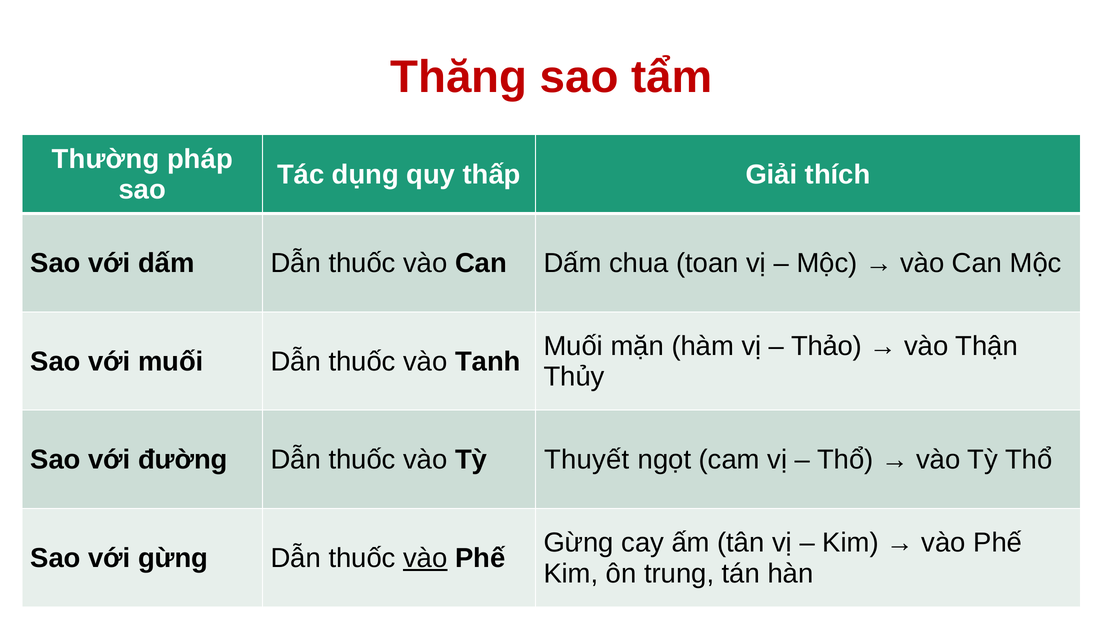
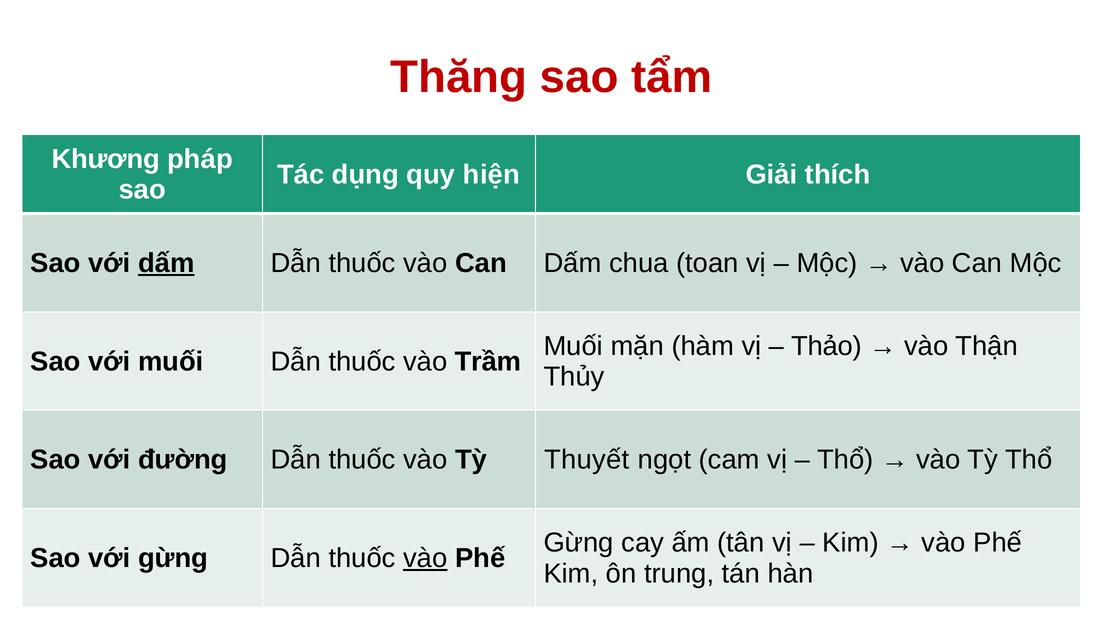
Thường: Thường -> Khương (106, 159)
thấp: thấp -> hiện (492, 174)
dấm underline: none -> present (166, 263)
Tanh: Tanh -> Trầm (488, 362)
